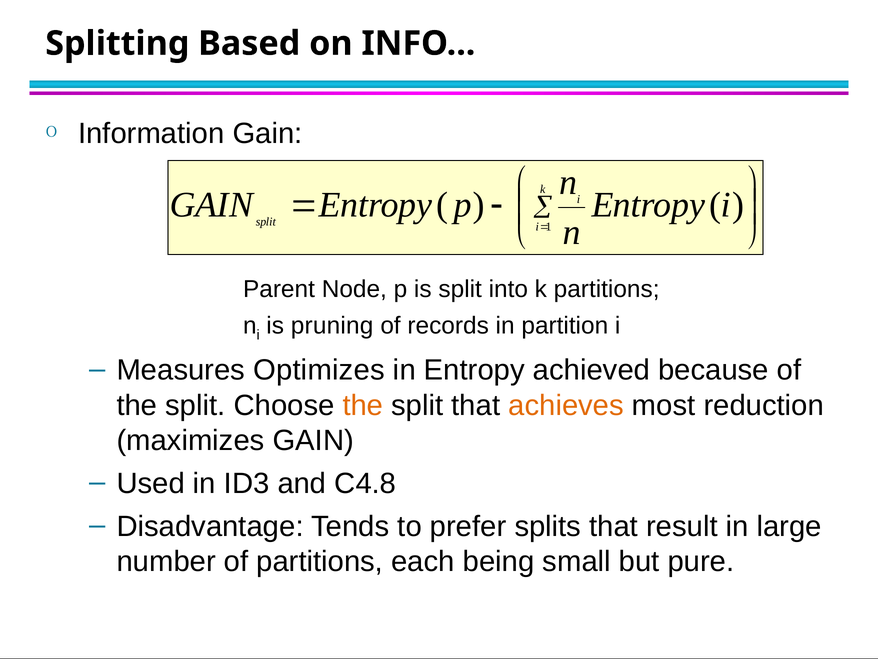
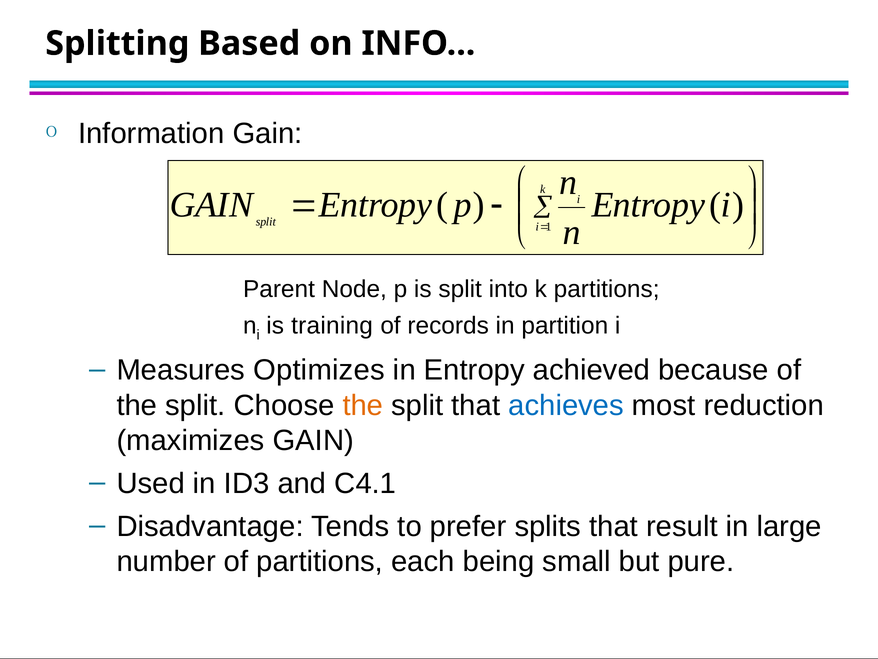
pruning: pruning -> training (332, 326)
achieves colour: orange -> blue (566, 405)
C4.8: C4.8 -> C4.1 (365, 483)
